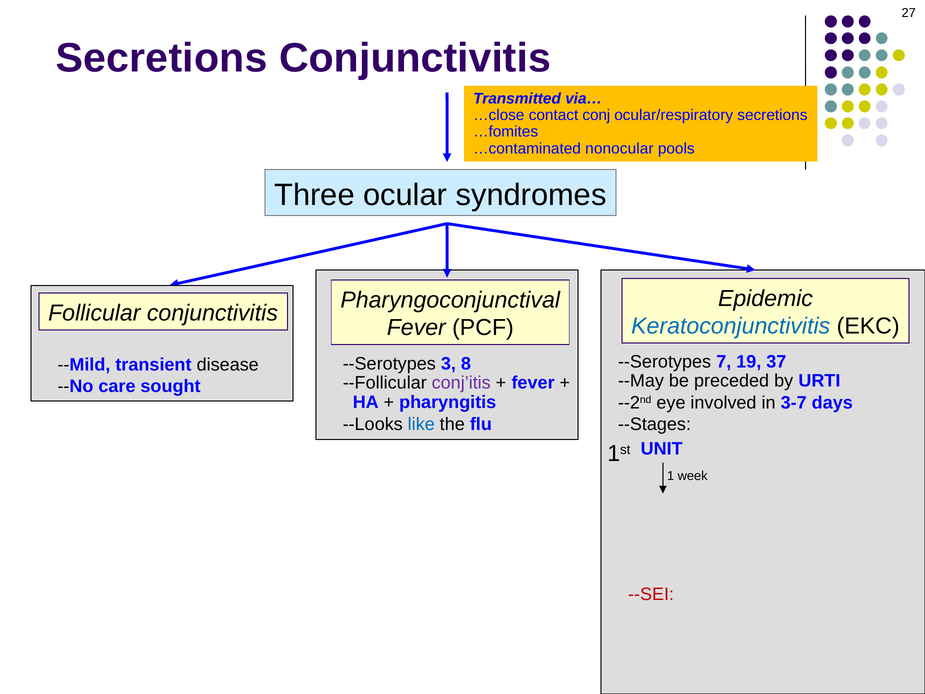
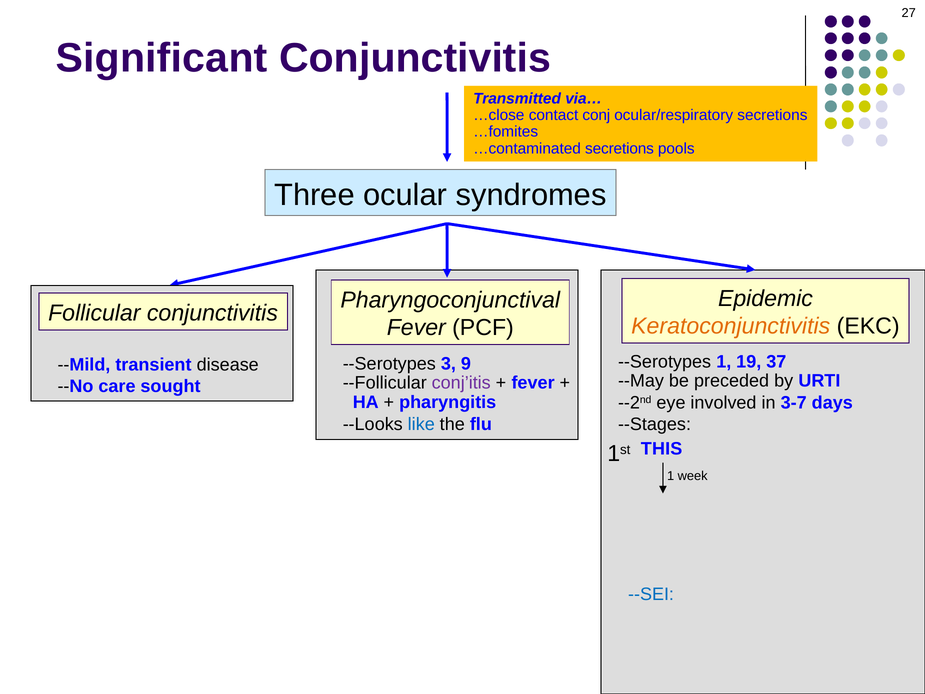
Secretions: Secretions -> Significant (162, 58)
…contaminated nonocular: nonocular -> secretions (620, 148)
Keratoconjunctivitis colour: blue -> orange (731, 326)
--Serotypes 7: 7 -> 1 (724, 362)
8: 8 -> 9 (466, 363)
UNIT: UNIT -> THIS (662, 448)
--SEI colour: red -> blue (651, 594)
